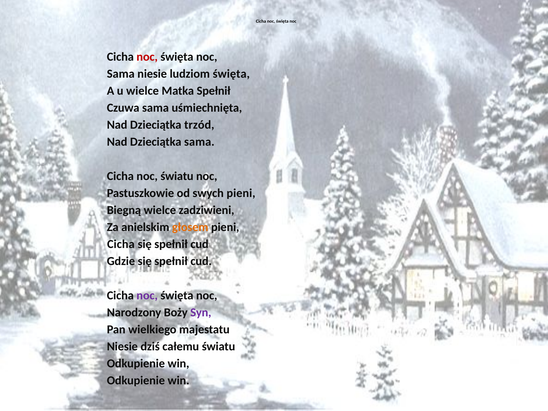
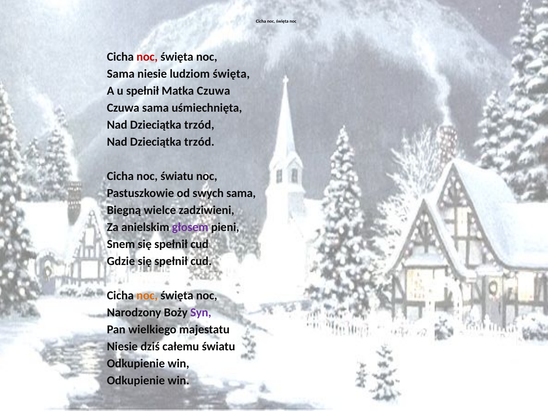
u wielce: wielce -> spełnił (143, 91)
Matka Spełnił: Spełnił -> Czuwa (213, 91)
sama: sama -> trzód (199, 142)
swych pieni: pieni -> sama (241, 193)
głosem colour: orange -> purple (190, 227)
Cicha: Cicha -> Snem (121, 244)
noc colour: purple -> orange (147, 295)
